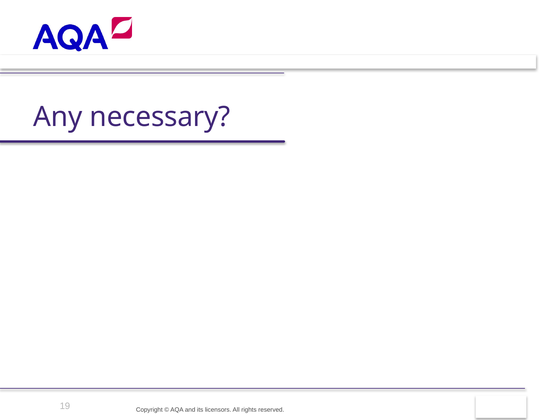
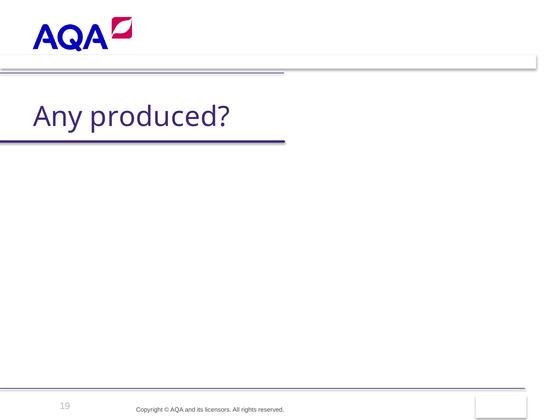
necessary: necessary -> produced (160, 117)
